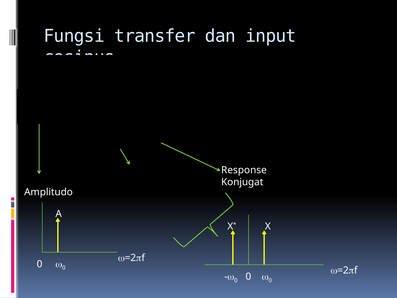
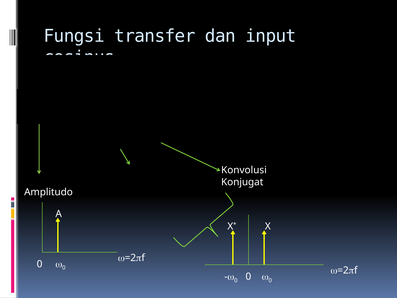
Response: Response -> Konvolusi (244, 170)
